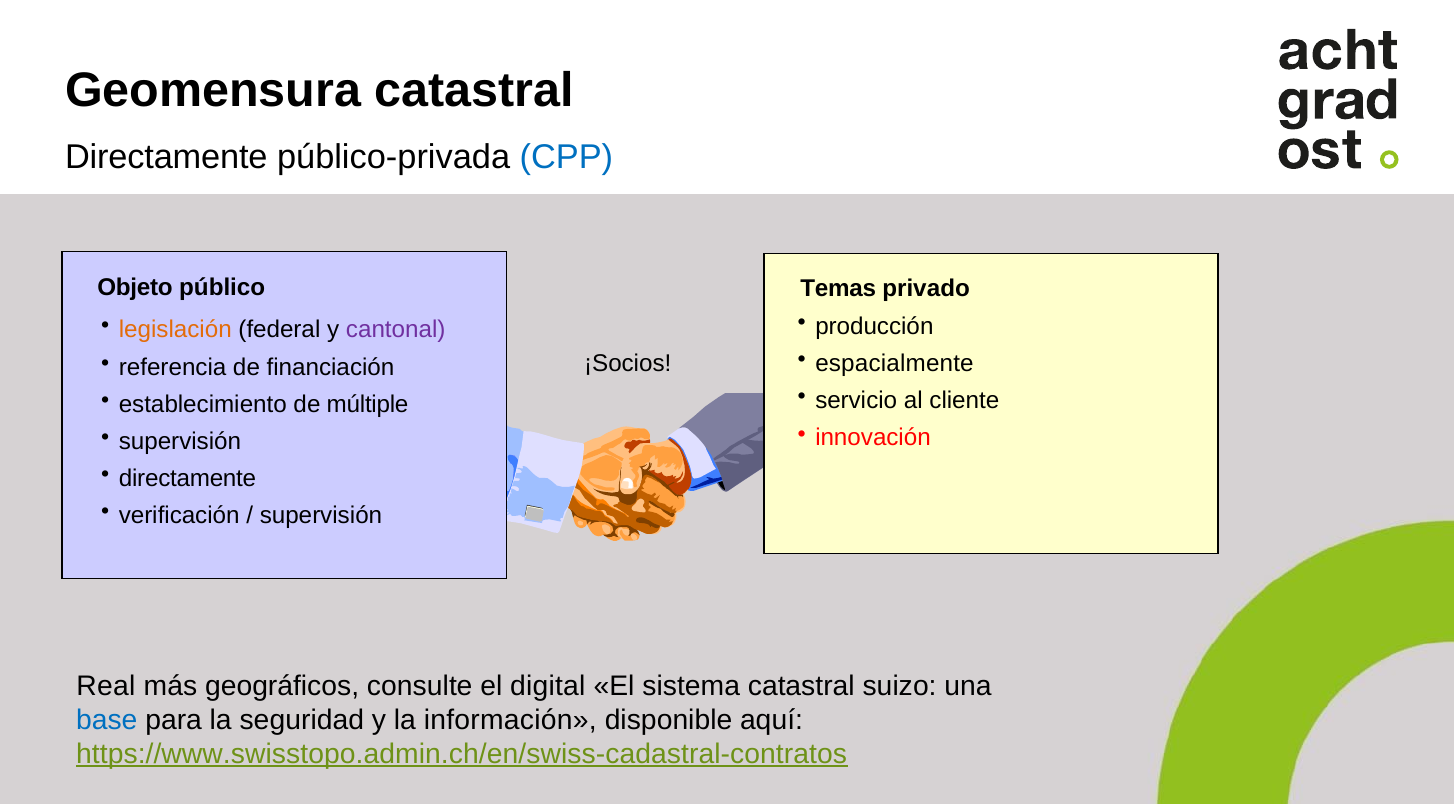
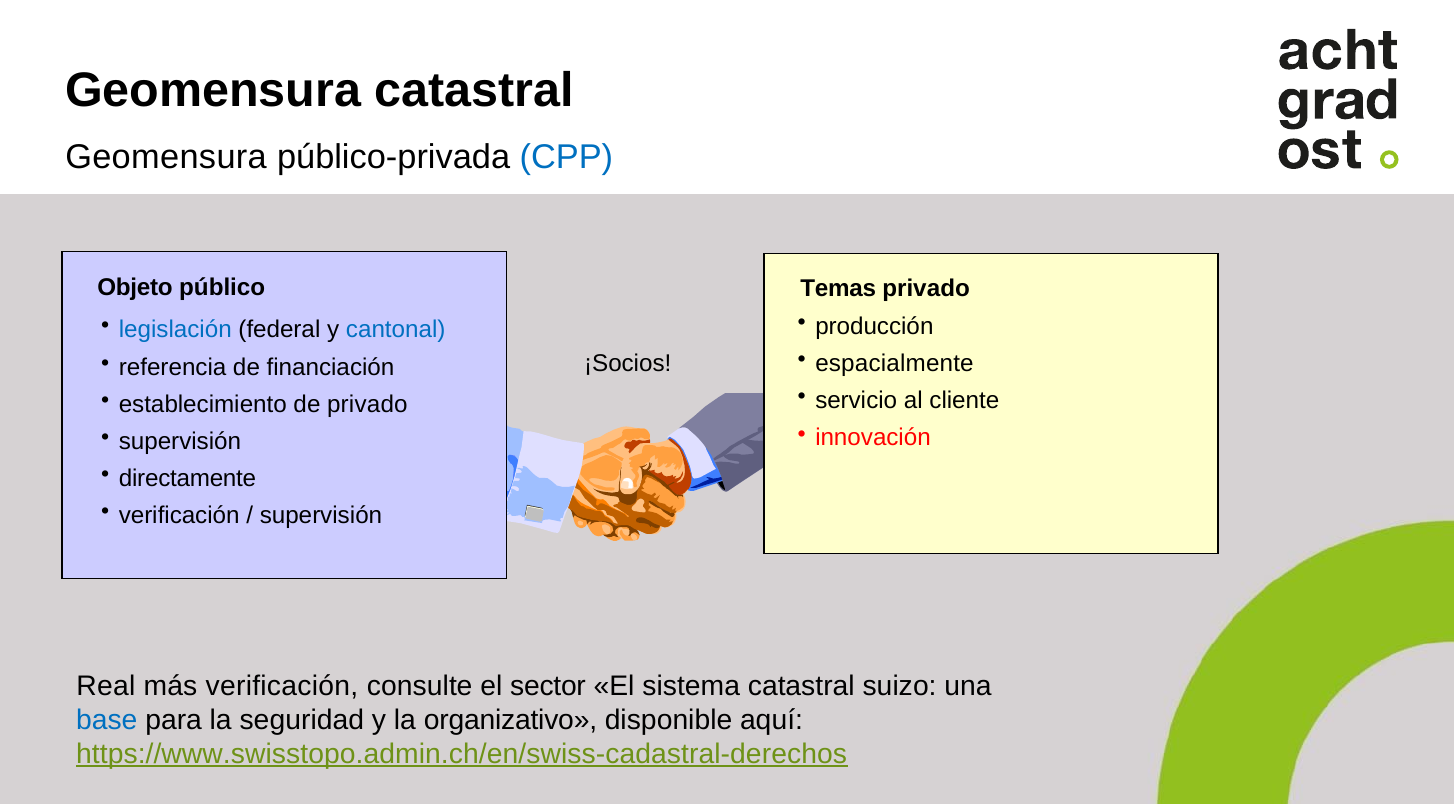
Directamente: Directamente -> Geomensura (166, 157)
legislación colour: orange -> blue (175, 330)
cantonal colour: purple -> blue (396, 330)
de múltiple: múltiple -> privado (367, 404)
más geográficos: geográficos -> verificación (282, 686)
digital: digital -> sector (548, 686)
información: información -> organizativo (510, 720)
https://www.swisstopo.admin.ch/en/swiss-cadastral-contratos: https://www.swisstopo.admin.ch/en/swiss-cadastral-contratos -> https://www.swisstopo.admin.ch/en/swiss-cadastral-derechos (462, 754)
